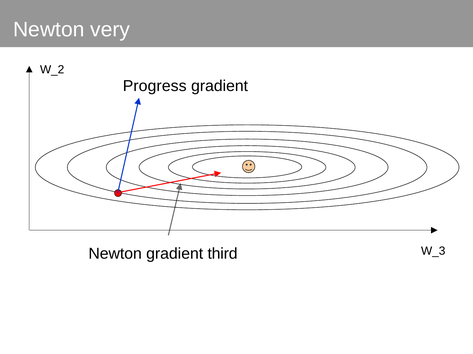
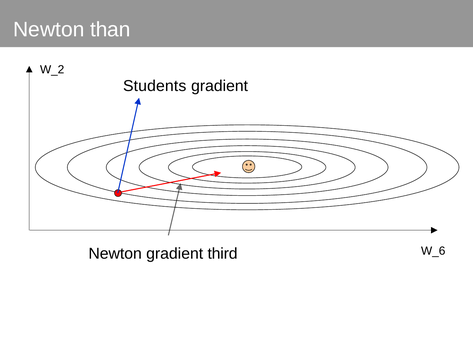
very: very -> than (110, 30)
Progress: Progress -> Students (155, 86)
W_3: W_3 -> W_6 (433, 251)
